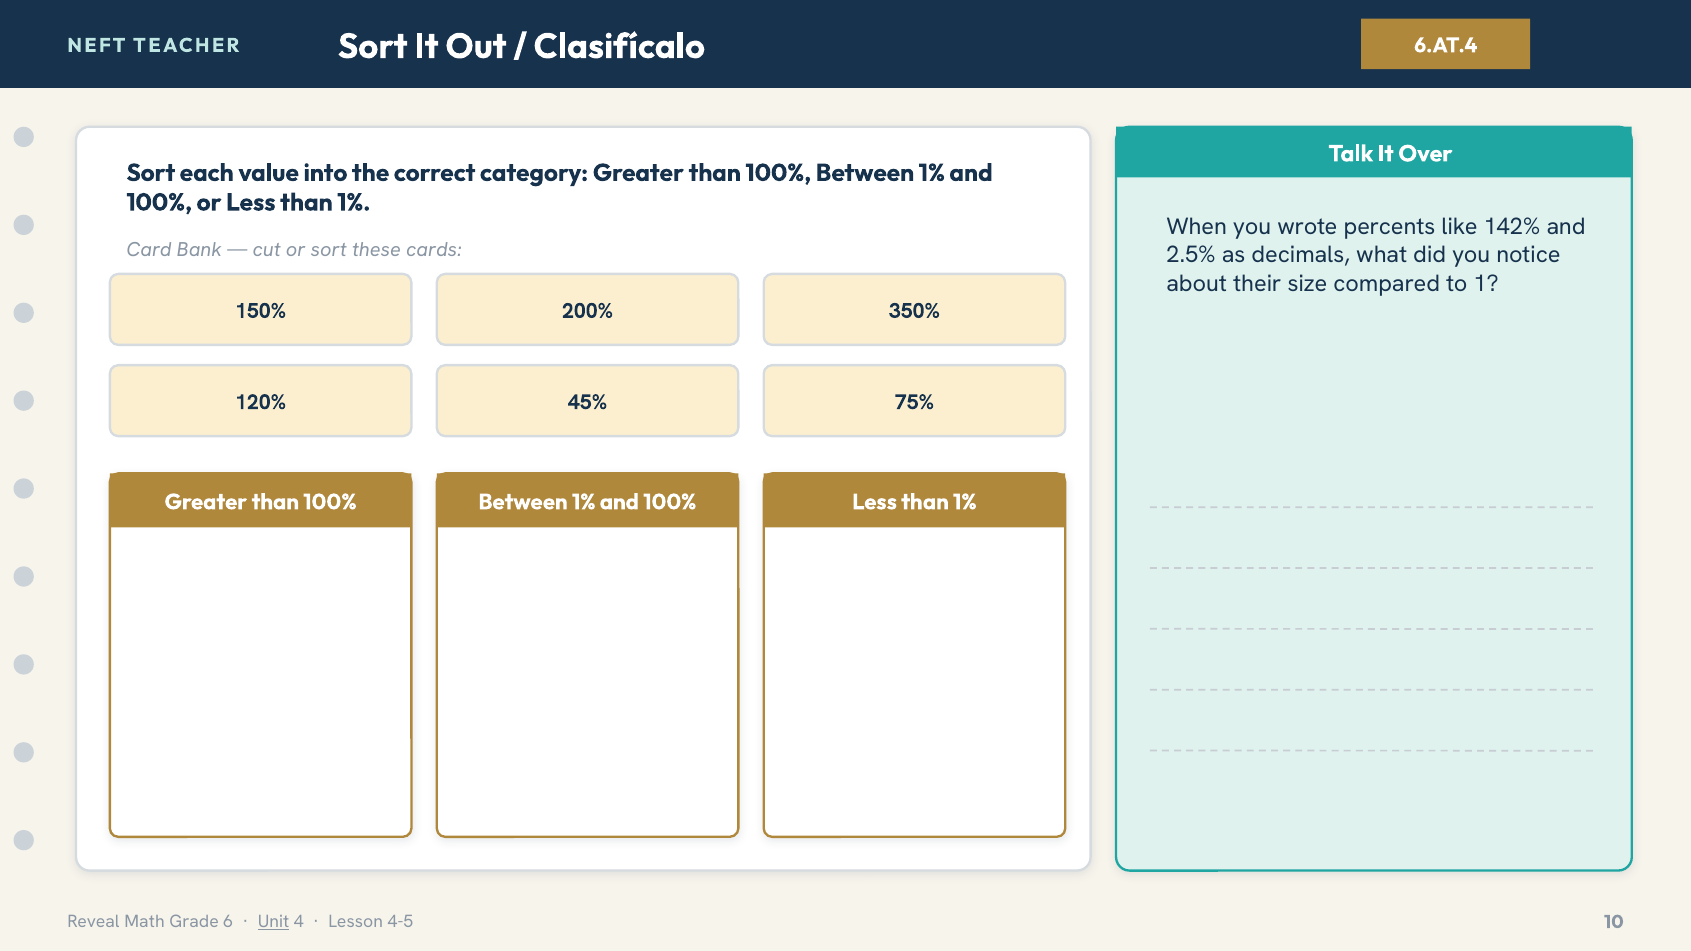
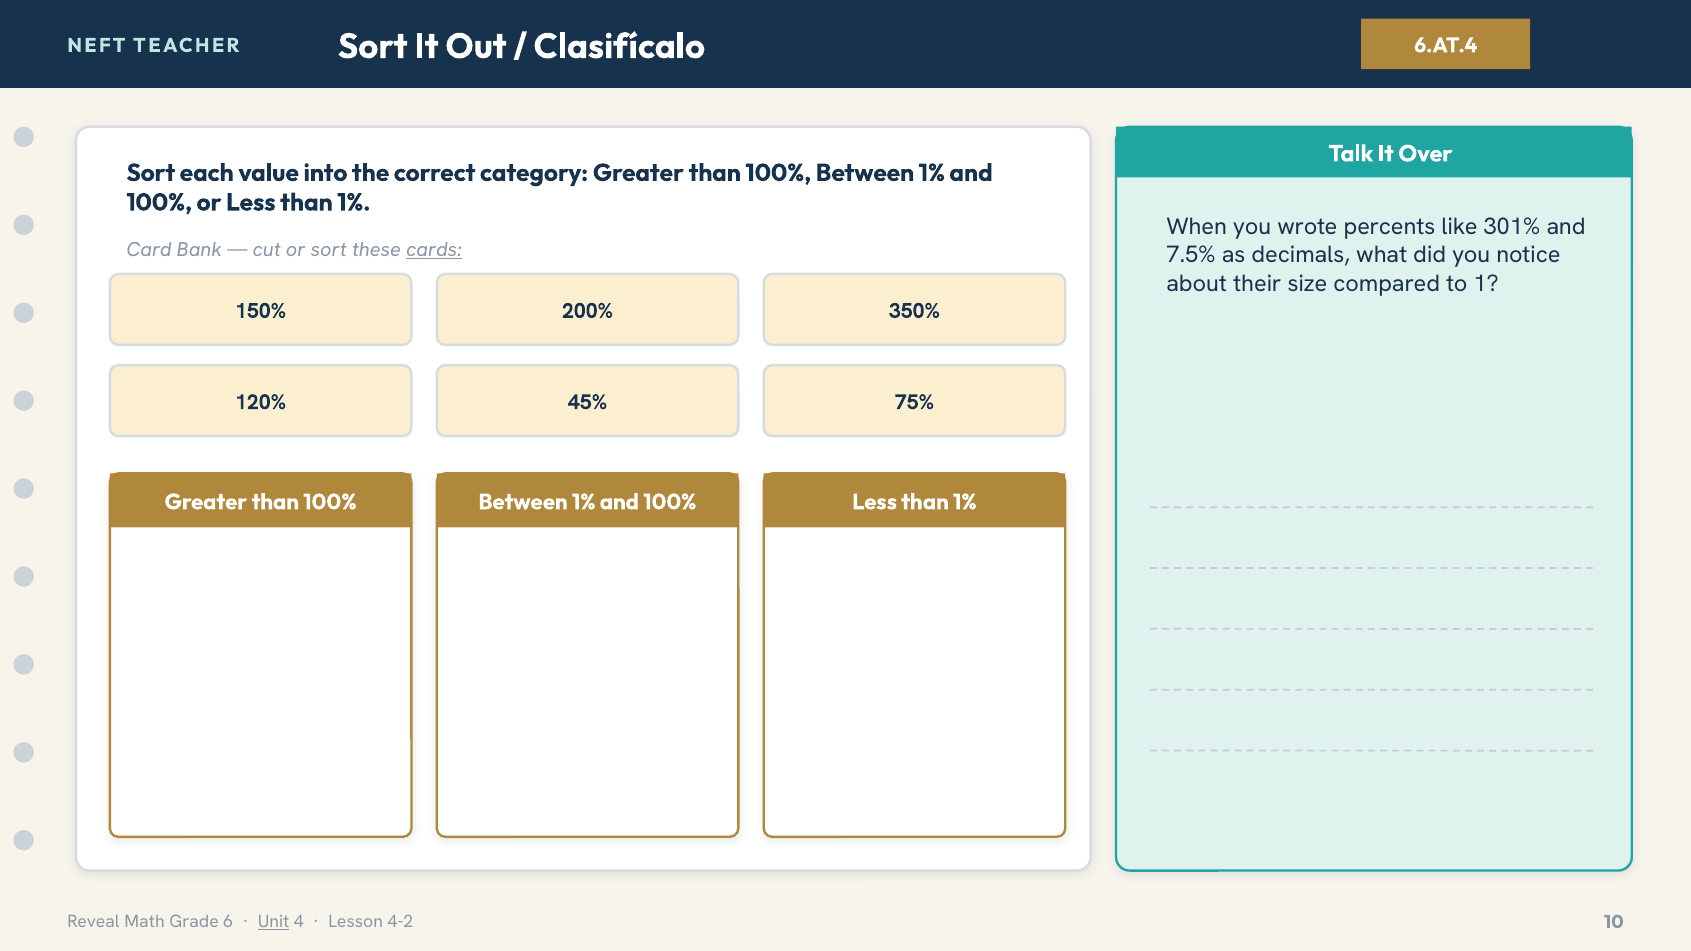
142%: 142% -> 301% (1512, 227)
cards underline: none -> present (434, 250)
2.5%: 2.5% -> 7.5% (1191, 255)
4-5: 4-5 -> 4-2 (401, 922)
